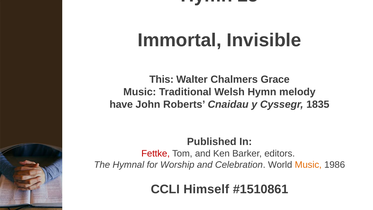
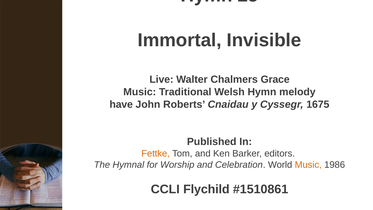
This: This -> Live (161, 79)
1835: 1835 -> 1675 (318, 104)
Fettke colour: red -> orange (156, 153)
Himself: Himself -> Flychild (206, 189)
